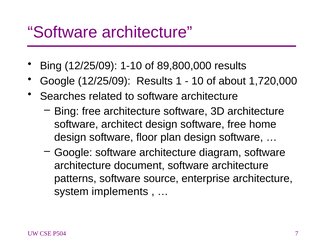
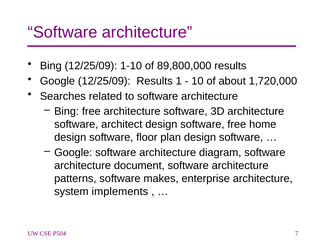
source: source -> makes (161, 179)
